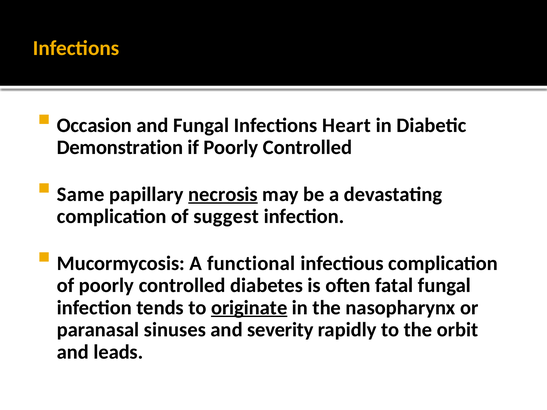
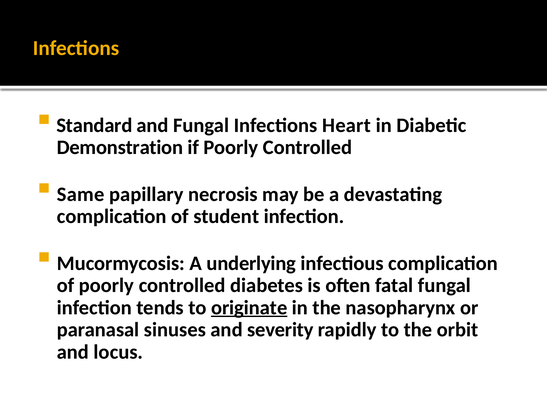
Occasion: Occasion -> Standard (94, 125)
necrosis underline: present -> none (223, 194)
suggest: suggest -> student (226, 217)
functional: functional -> underlying (251, 263)
leads: leads -> locus (118, 352)
